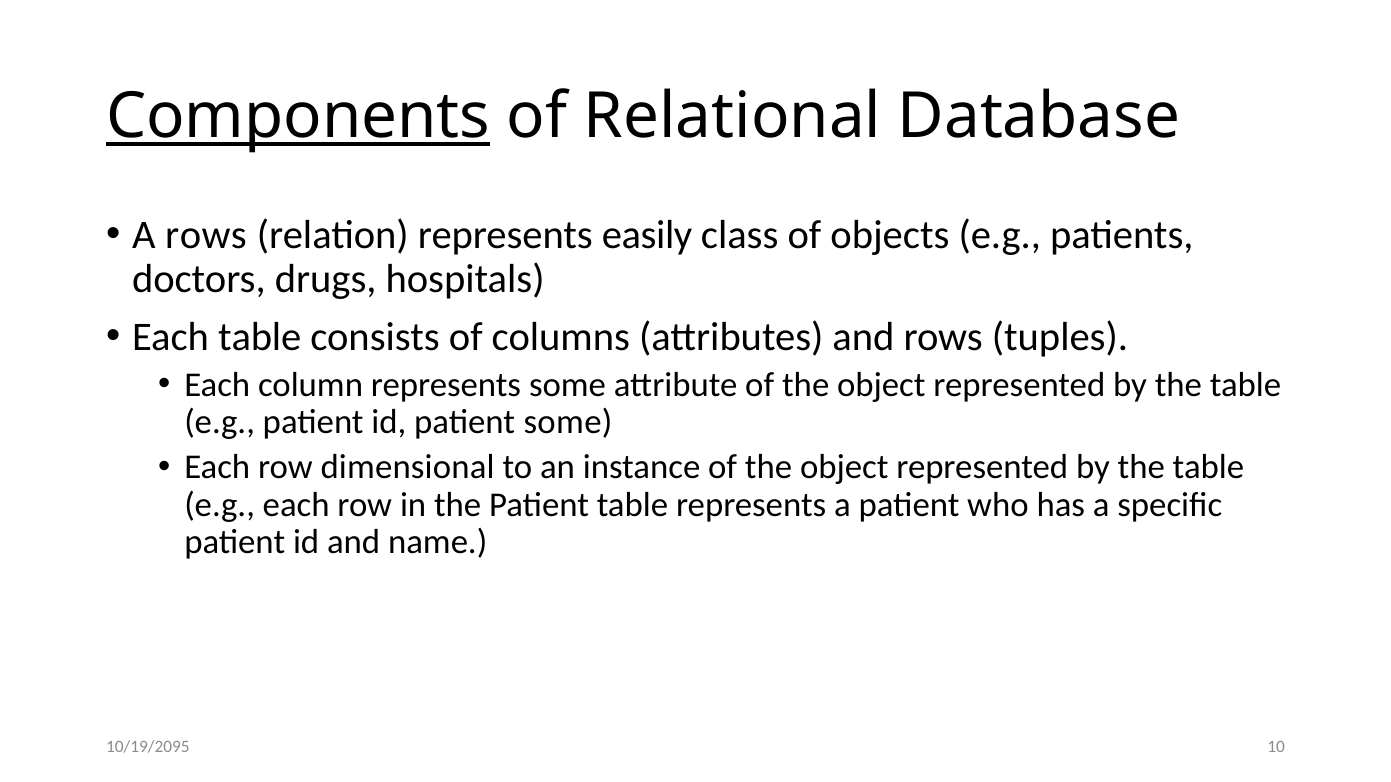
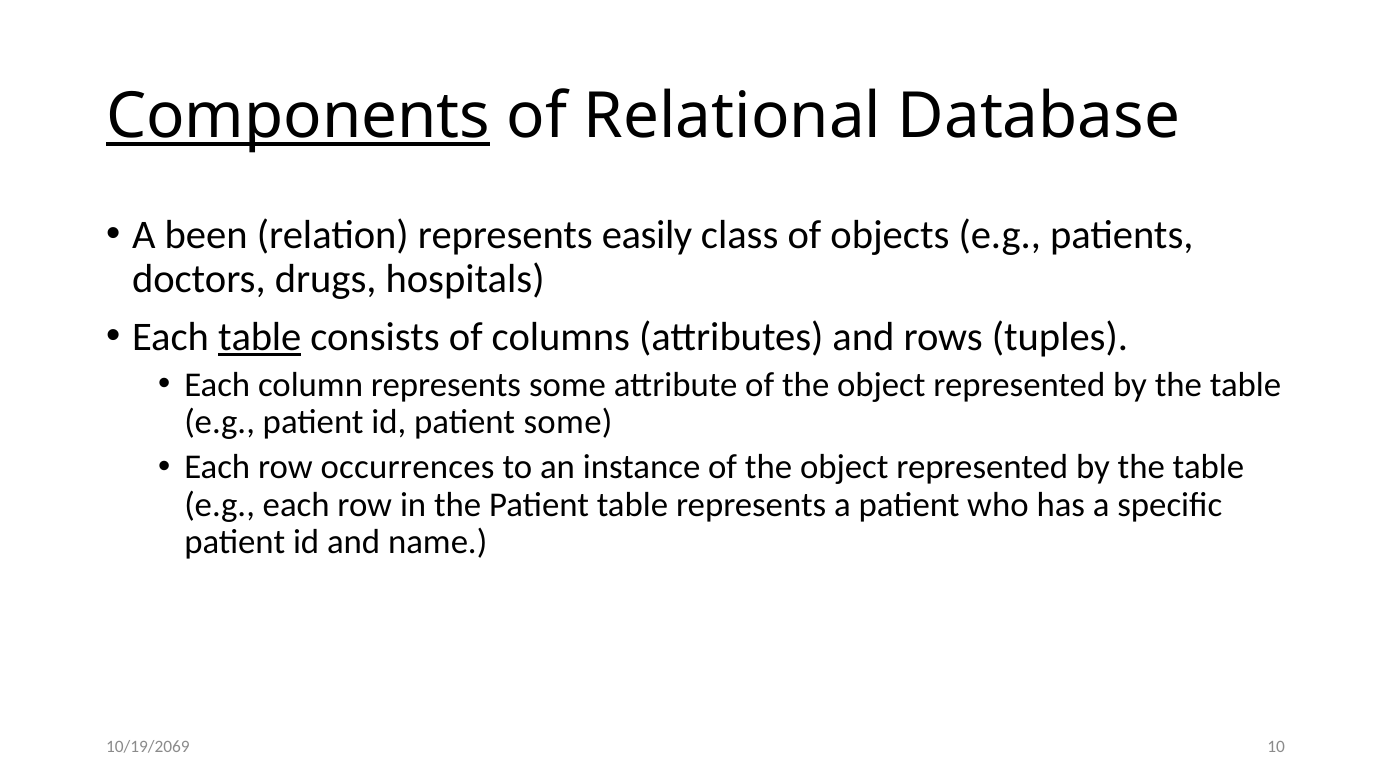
A rows: rows -> been (206, 235)
table underline: none -> present (260, 337)
dimensional: dimensional -> occurrences (408, 467)
10/19/2095: 10/19/2095 -> 10/19/2069 (148, 747)
